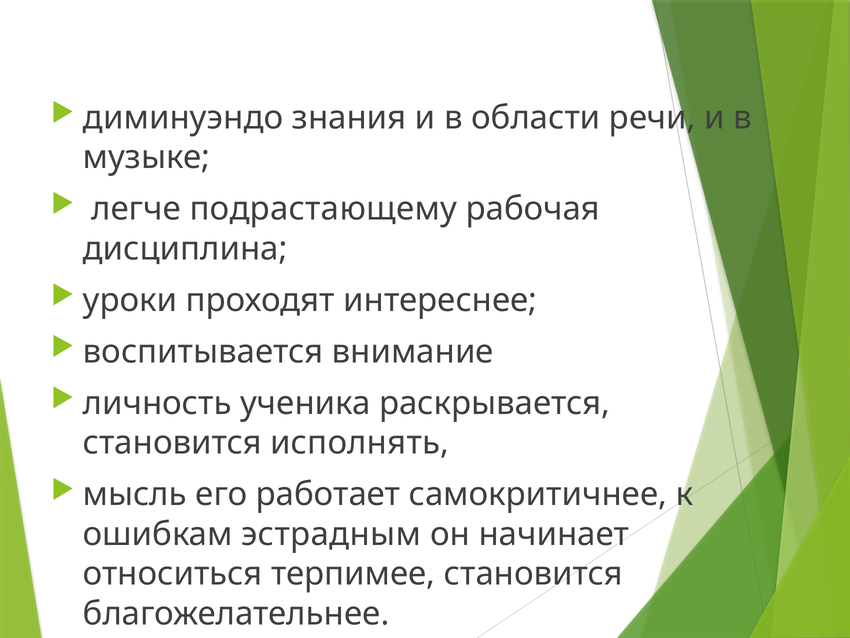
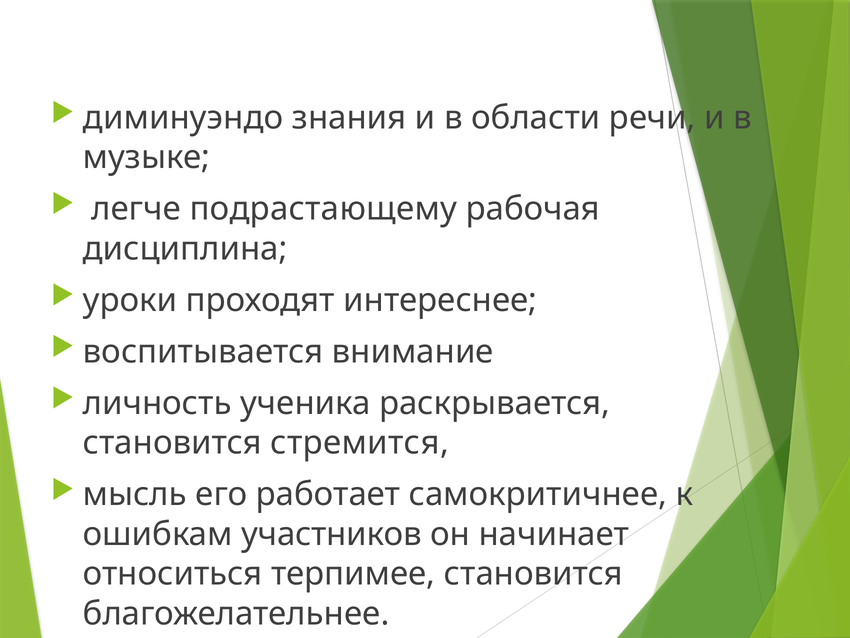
исполнять: исполнять -> стремится (360, 443)
эстрадным: эстрадным -> участников (332, 534)
